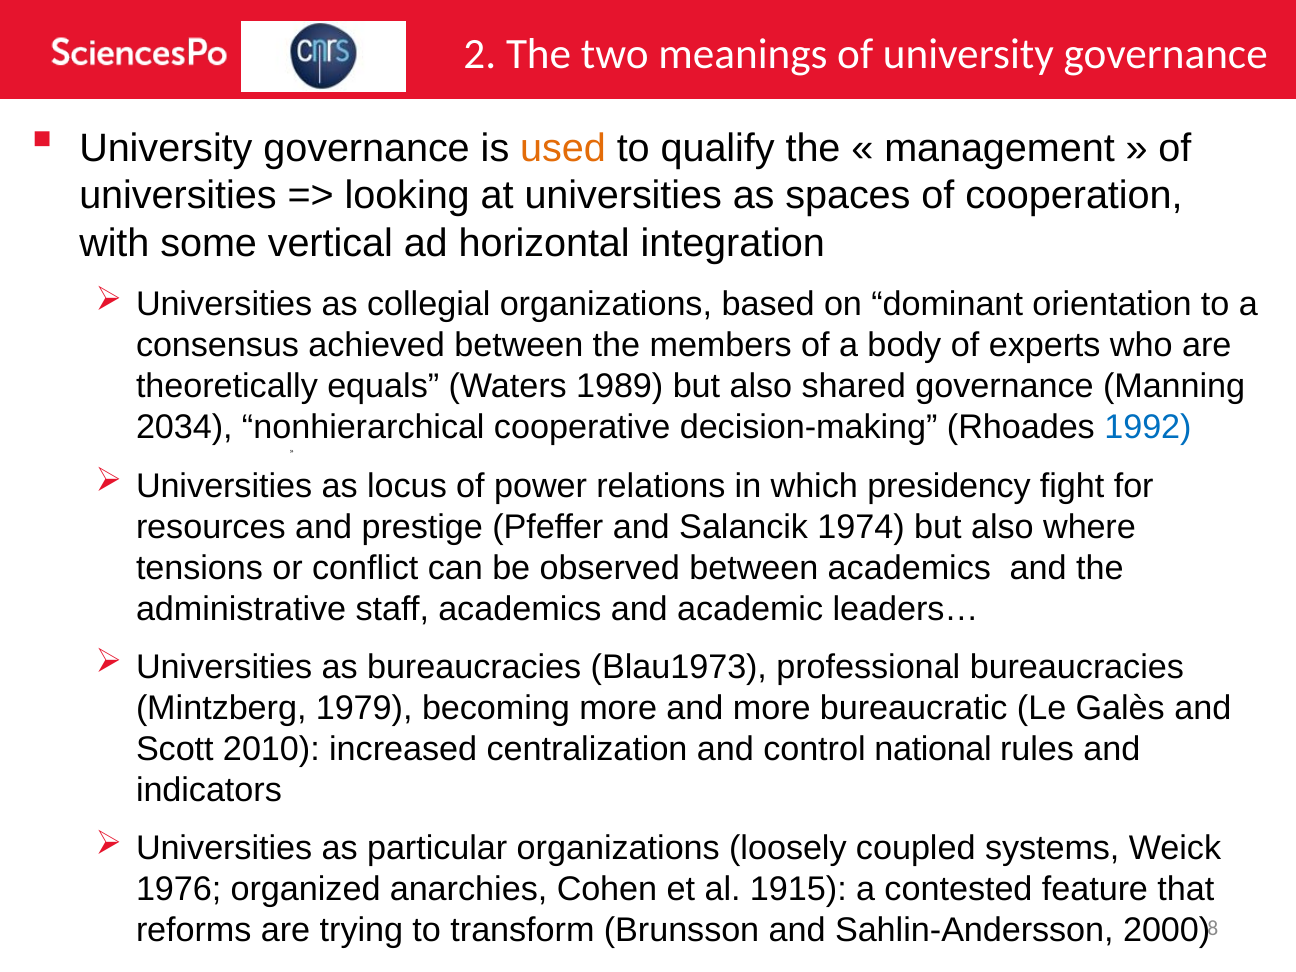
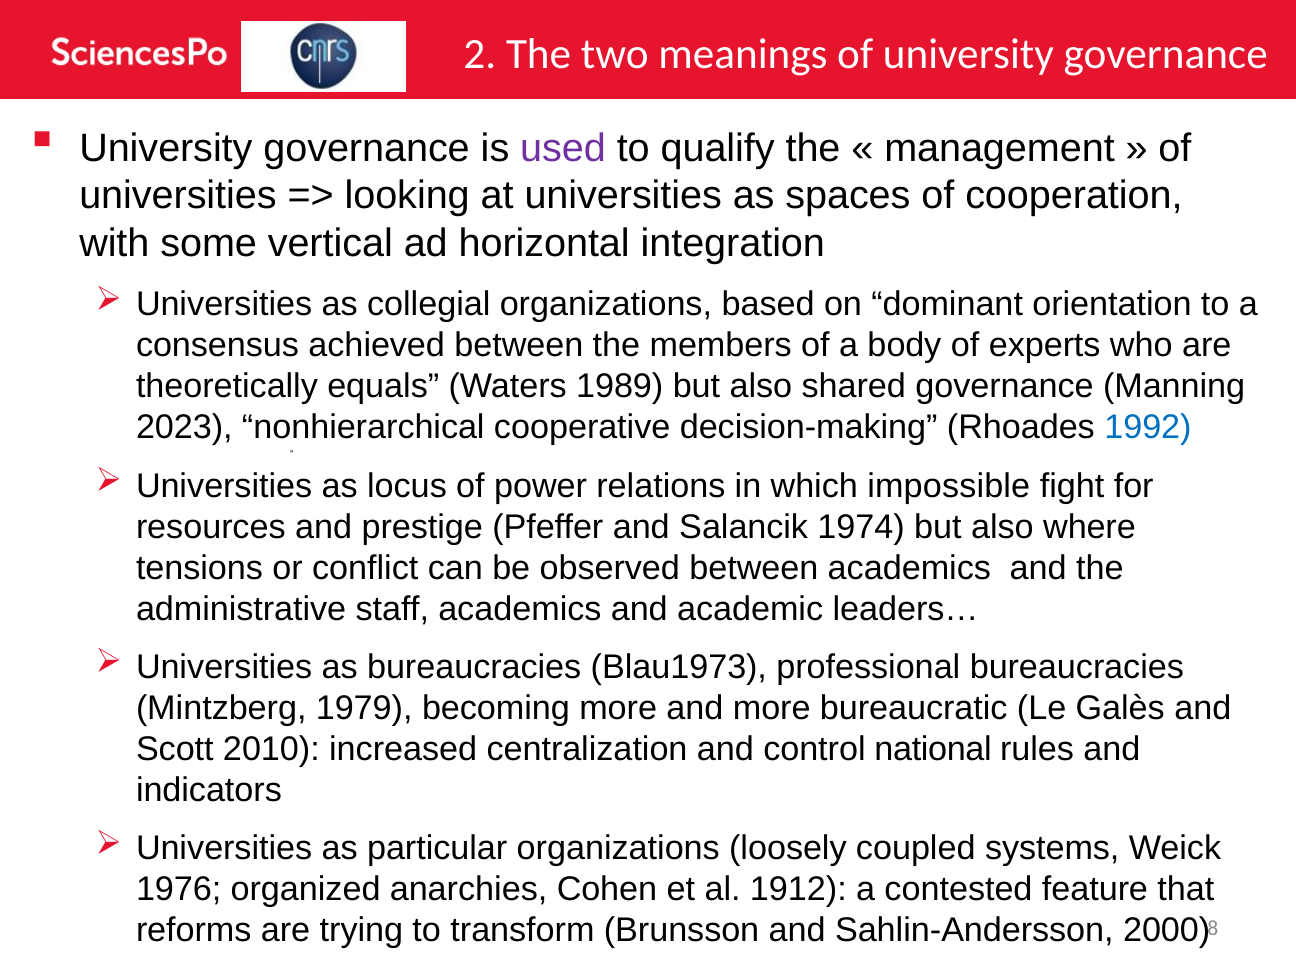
used colour: orange -> purple (563, 148)
2034: 2034 -> 2023 (184, 428)
presidency: presidency -> impossible (949, 486)
1915: 1915 -> 1912 (798, 890)
